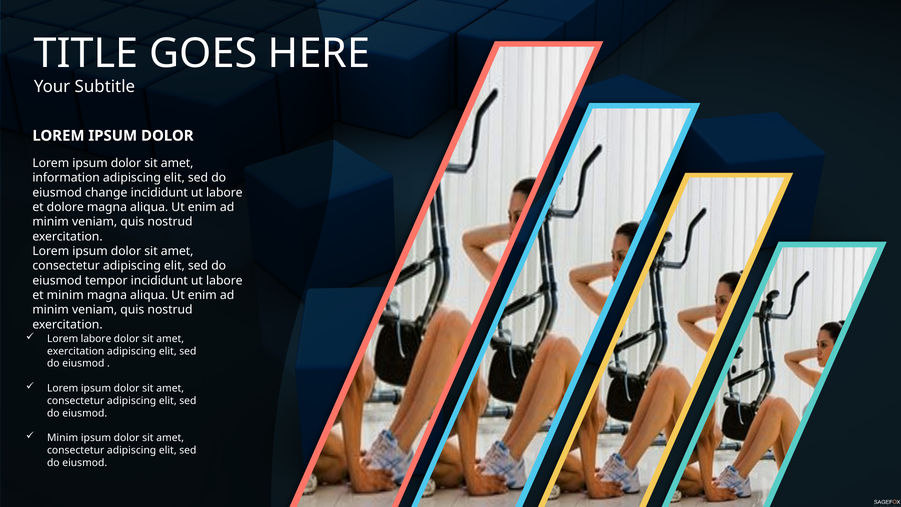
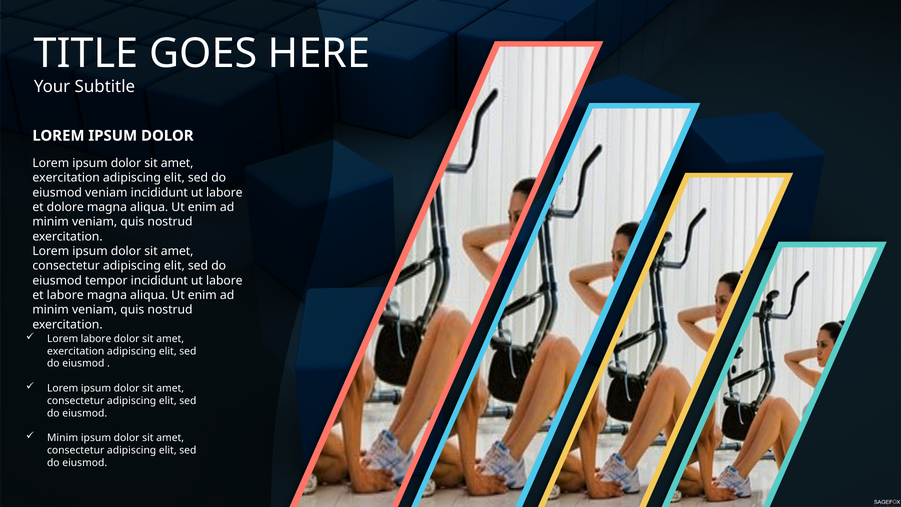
information: information -> exercitation (66, 178)
eiusmod change: change -> veniam (106, 192)
et minim: minim -> labore (65, 295)
